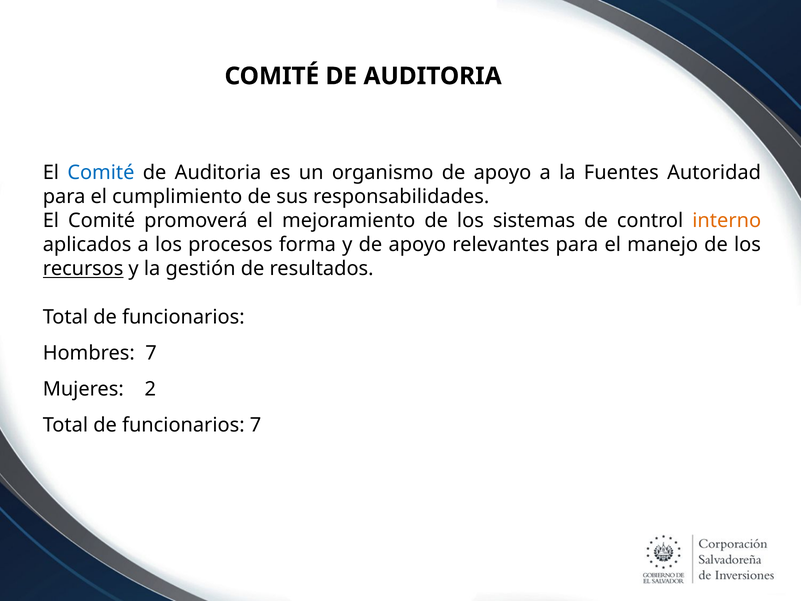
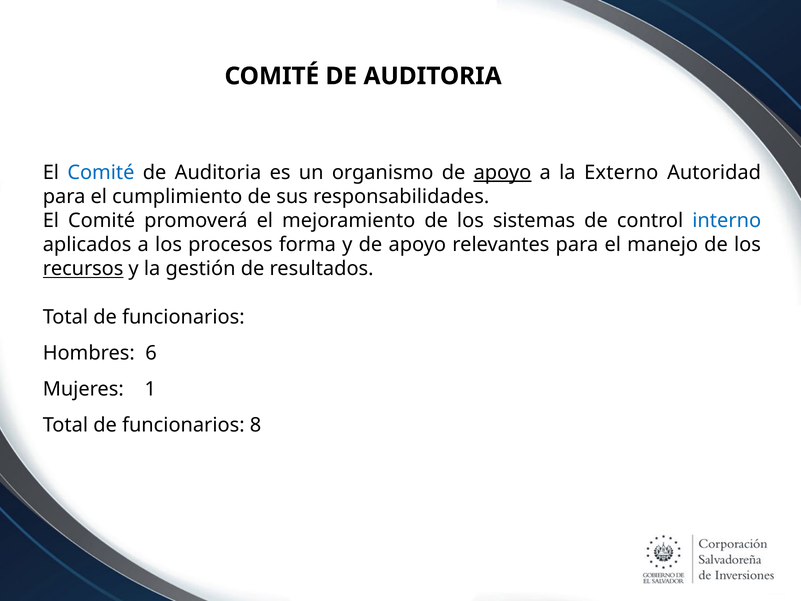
apoyo underline: none -> present (502, 173)
Fuentes: Fuentes -> Externo (621, 173)
interno colour: orange -> blue (727, 221)
Hombres 7: 7 -> 6 (151, 353)
2: 2 -> 1 (150, 389)
funcionarios 7: 7 -> 8 (256, 425)
